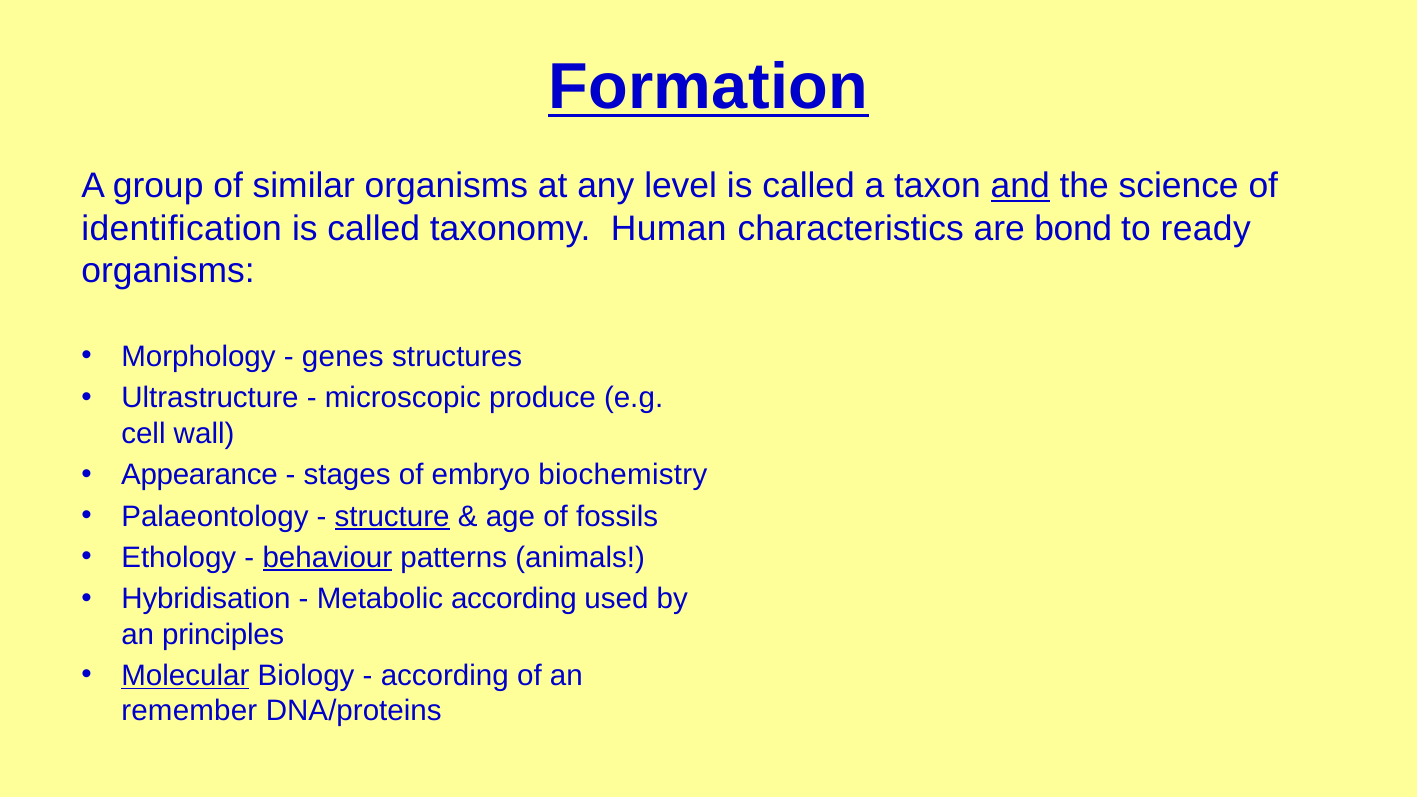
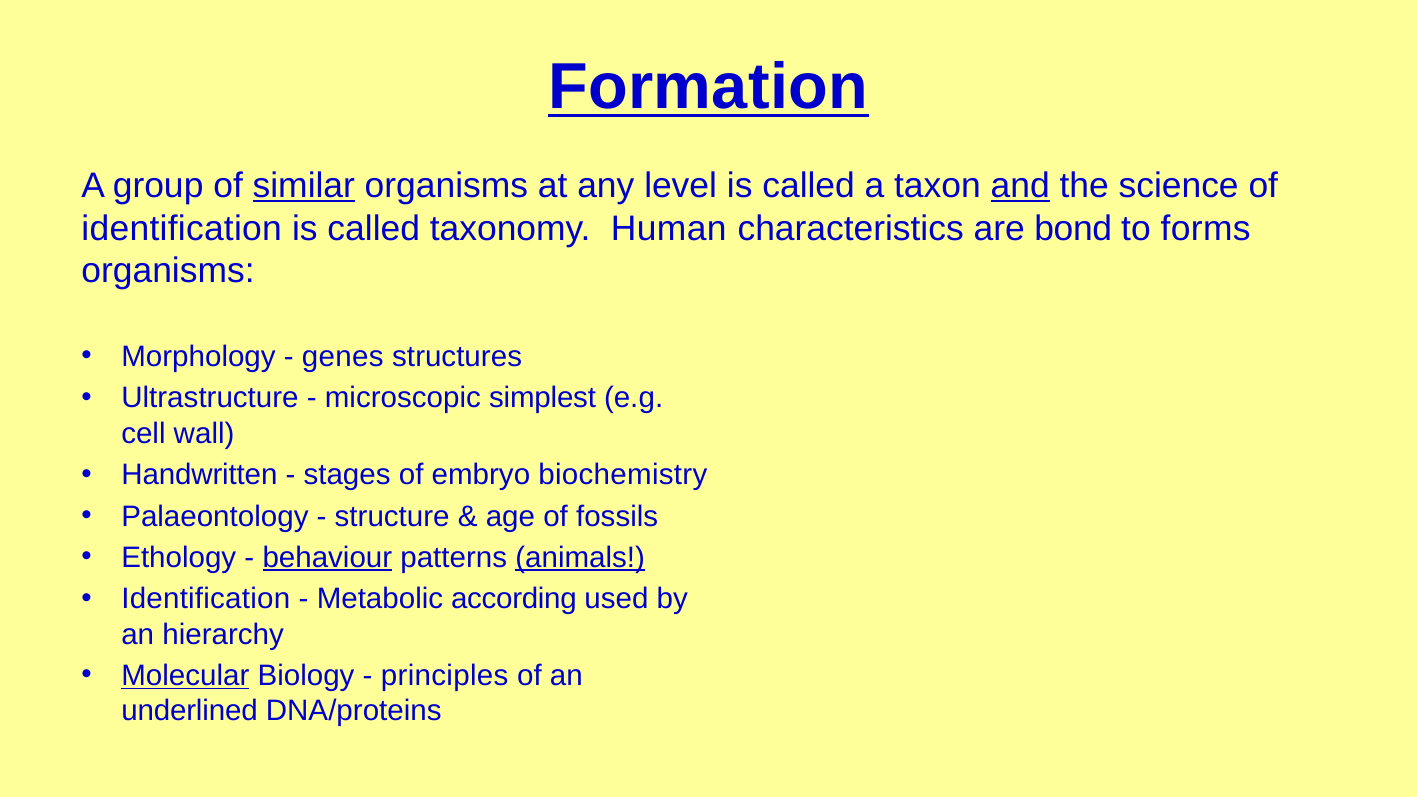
similar underline: none -> present (304, 186)
ready: ready -> forms (1206, 229)
produce: produce -> simplest (543, 398)
Appearance: Appearance -> Handwritten (199, 475)
structure underline: present -> none (392, 516)
animals underline: none -> present (580, 558)
Hybridisation: Hybridisation -> Identification (206, 599)
principles: principles -> hierarchy (223, 634)
according: according -> principles (445, 676)
remember: remember -> underlined (190, 711)
